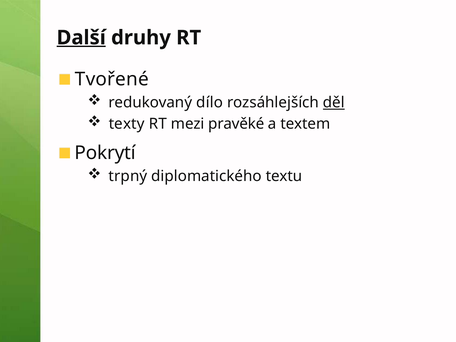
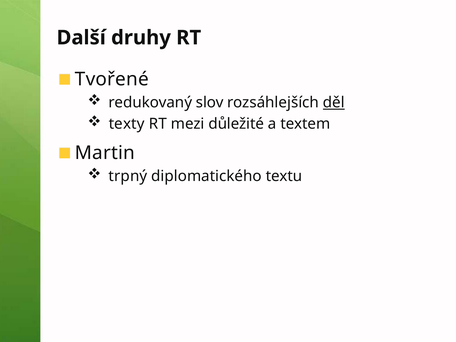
Další underline: present -> none (81, 38)
dílo: dílo -> slov (210, 103)
pravěké: pravěké -> důležité (236, 124)
Pokrytí: Pokrytí -> Martin (105, 153)
